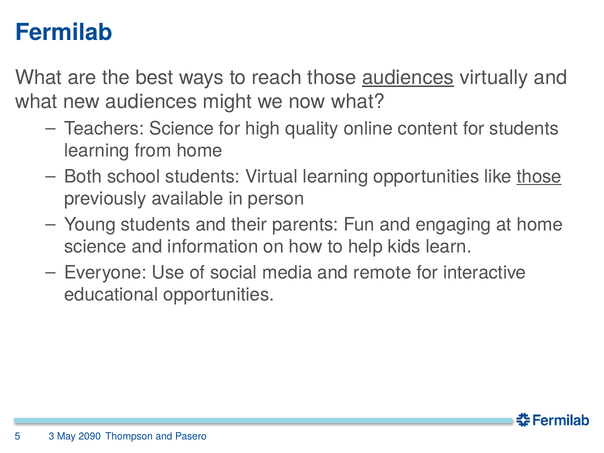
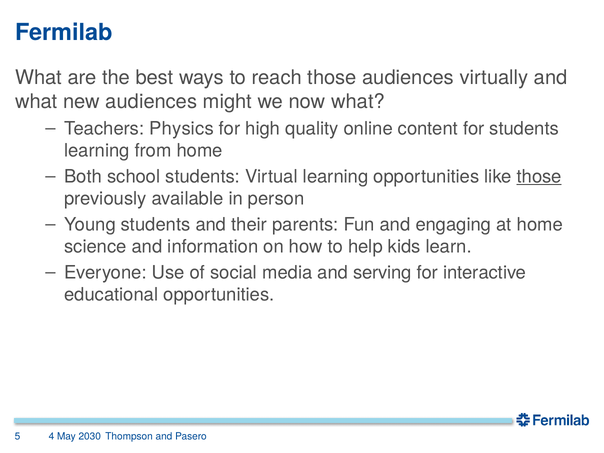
audiences underline: present -> none (408, 78)
Teachers Science: Science -> Physics (182, 129)
remote: remote -> serving (382, 272)
3: 3 -> 4 (51, 436)
2090: 2090 -> 2030 (90, 436)
